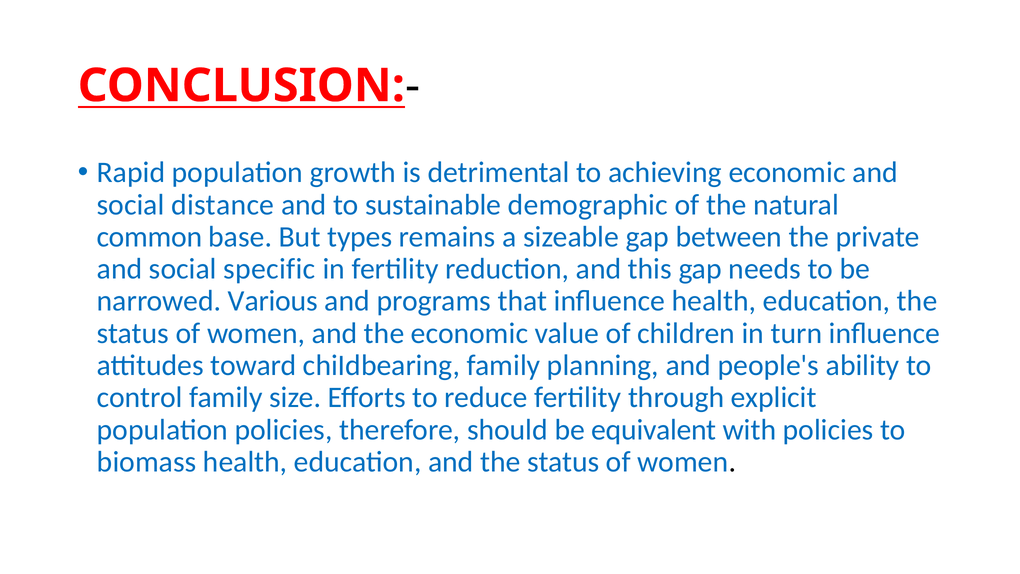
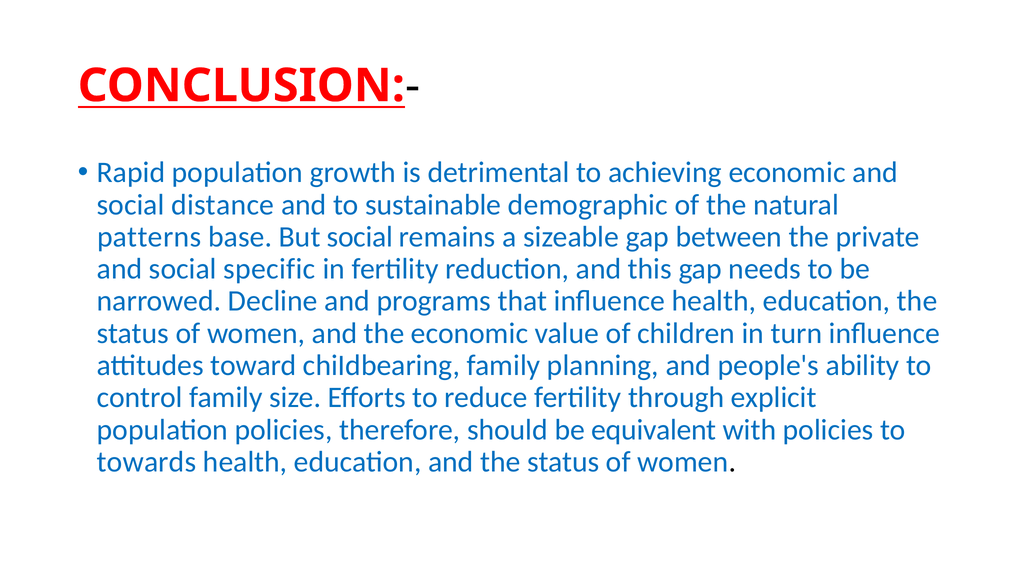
common: common -> patterns (149, 237)
But types: types -> social (360, 237)
Various: Various -> Decline (273, 301)
biomass: biomass -> towards (147, 462)
